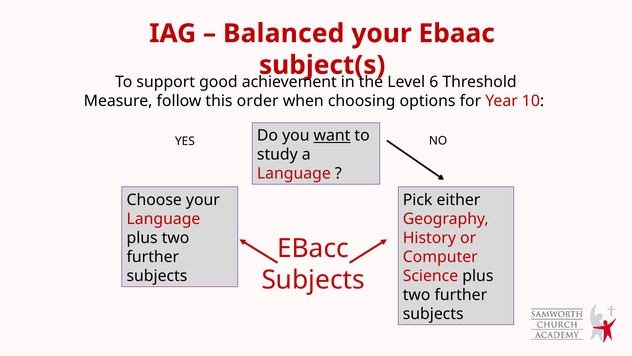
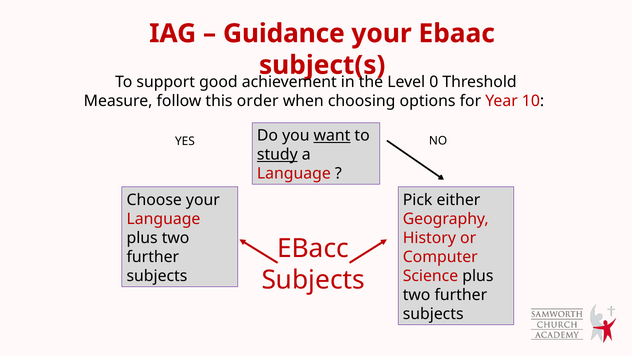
Balanced: Balanced -> Guidance (284, 33)
6: 6 -> 0 (434, 82)
study underline: none -> present (277, 154)
